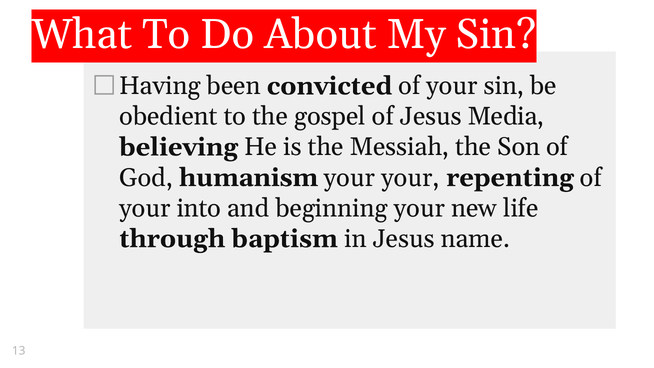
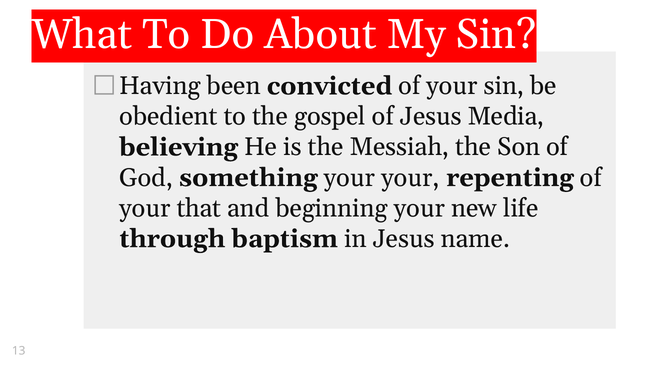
humanism: humanism -> something (248, 178)
into: into -> that (199, 208)
